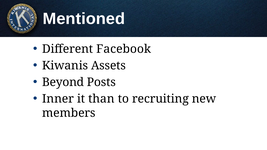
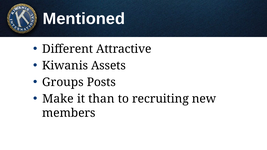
Facebook: Facebook -> Attractive (124, 49)
Beyond: Beyond -> Groups (63, 82)
Inner: Inner -> Make (58, 99)
